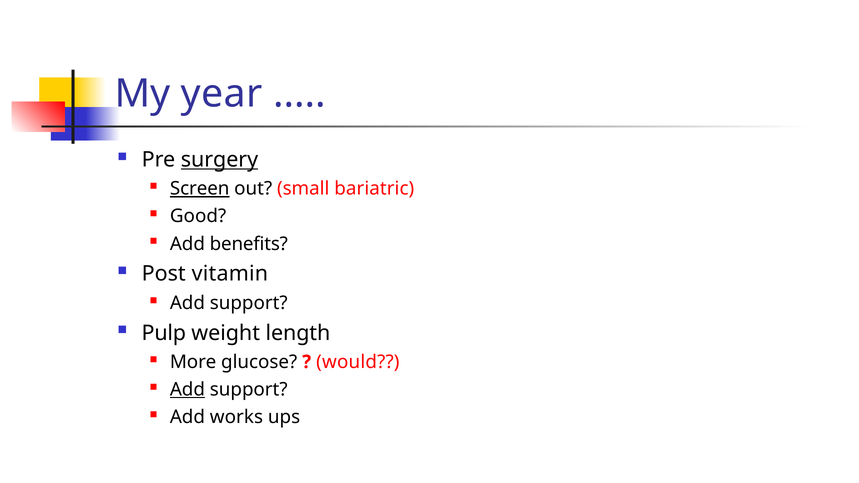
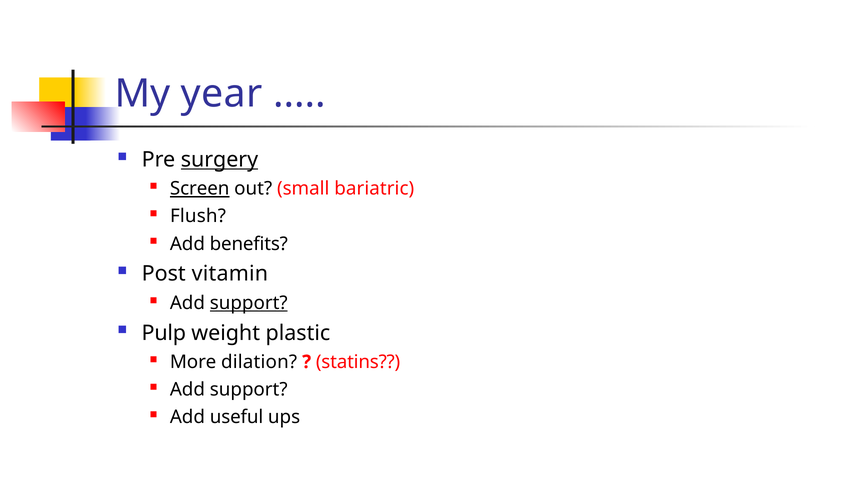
Good: Good -> Flush (198, 216)
support underline: none -> present (249, 303)
length: length -> plastic (298, 333)
glucose: glucose -> dilation (259, 362)
would: would -> statins (358, 362)
Add underline: present -> none (187, 390)
works: works -> useful (237, 417)
